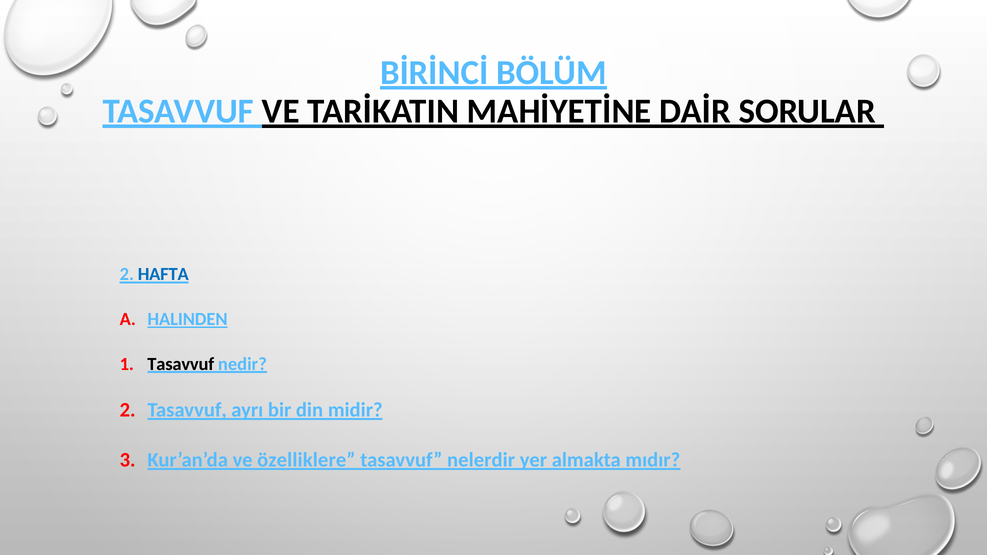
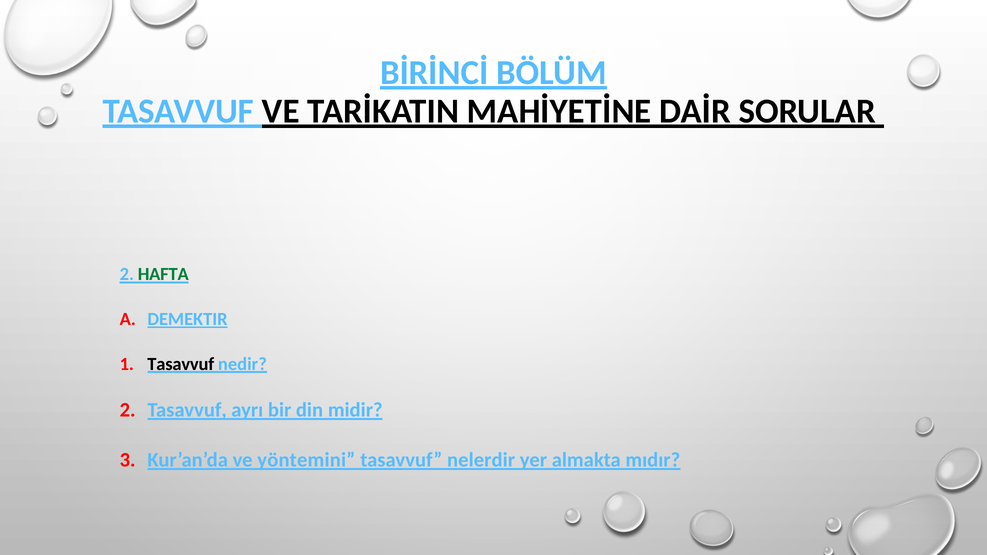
HAFTA colour: blue -> green (163, 274)
HALINDEN: HALINDEN -> DEMEKTIR (187, 319)
özelliklere: özelliklere -> yöntemini (306, 460)
